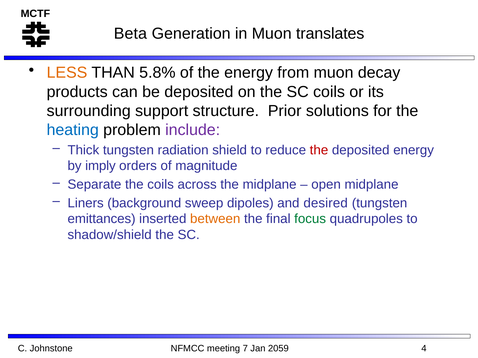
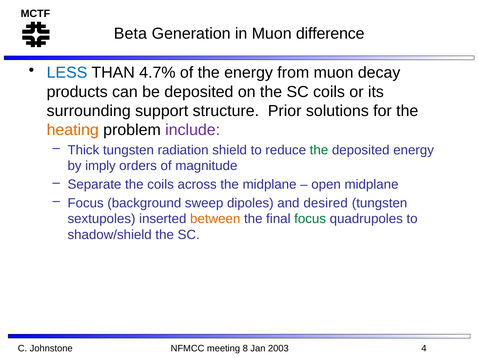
translates: translates -> difference (330, 34)
LESS colour: orange -> blue (67, 73)
5.8%: 5.8% -> 4.7% (157, 73)
heating colour: blue -> orange (73, 130)
the colour: red -> green (319, 150)
Liners: Liners -> Focus (86, 203)
emittances: emittances -> sextupoles (101, 219)
7: 7 -> 8 (245, 349)
2059: 2059 -> 2003 (278, 349)
